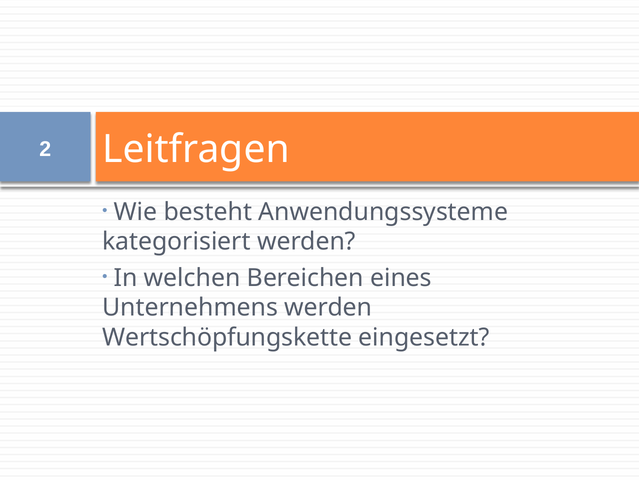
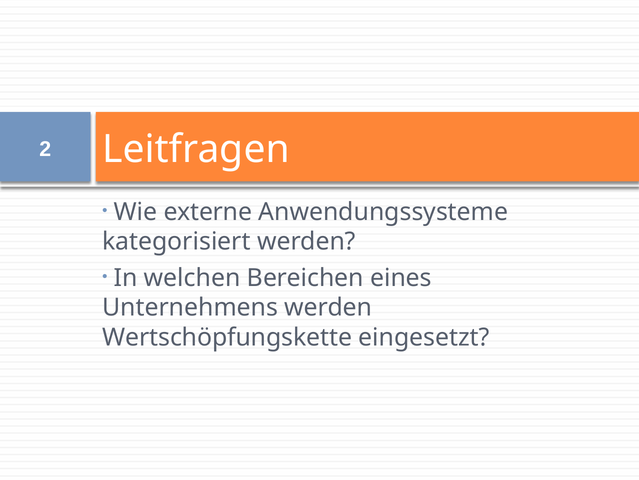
besteht: besteht -> externe (208, 212)
